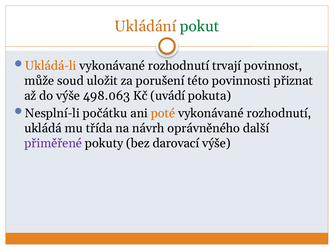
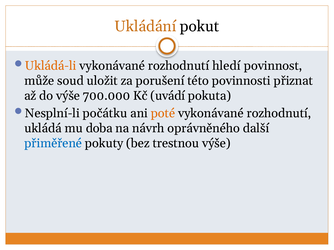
pokut colour: green -> black (200, 26)
trvají: trvají -> hledí (226, 66)
498.063: 498.063 -> 700.000 (107, 96)
třída: třída -> doba (99, 129)
přiměřené colour: purple -> blue (53, 144)
darovací: darovací -> trestnou (176, 144)
